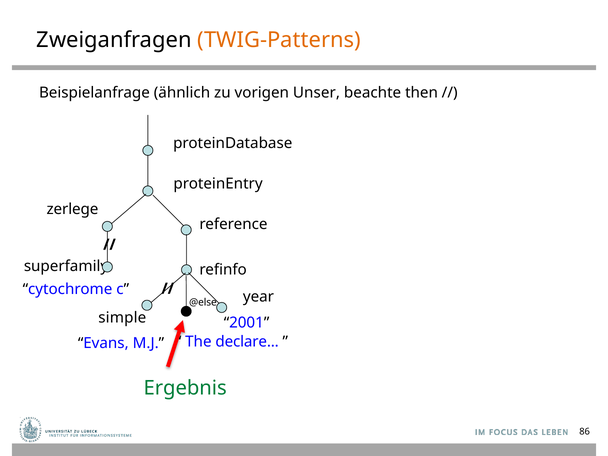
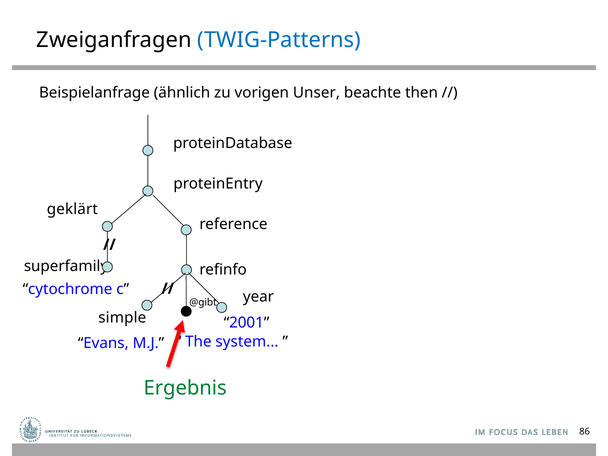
TWIG-Patterns colour: orange -> blue (279, 40)
zerlege: zerlege -> geklärt (72, 209)
@else: @else -> @gibt (203, 302)
declare: declare -> system (247, 342)
